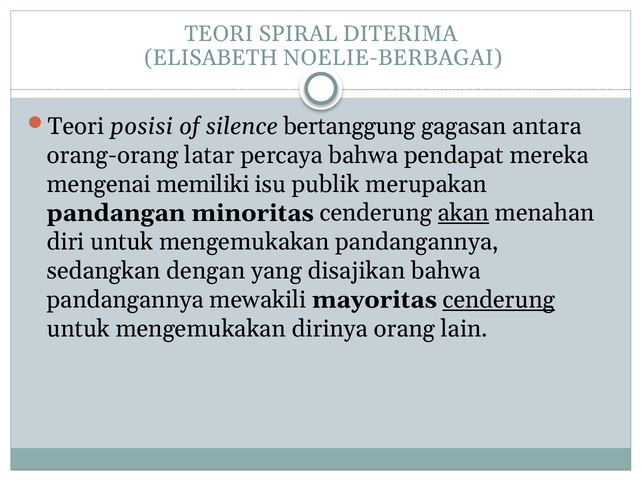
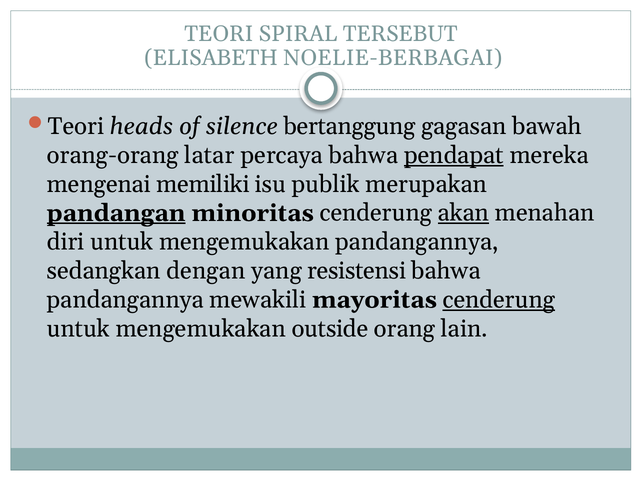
DITERIMA: DITERIMA -> TERSEBUT (400, 34)
posisi: posisi -> heads (142, 127)
antara: antara -> bawah (547, 127)
pendapat underline: none -> present (454, 155)
pandangan underline: none -> present (116, 213)
disajikan: disajikan -> resistensi (357, 271)
dirinya: dirinya -> outside (330, 329)
